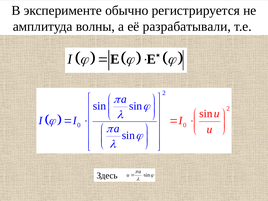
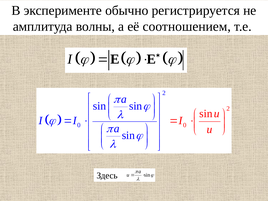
разрабатывали: разрабатывали -> соотношением (187, 27)
